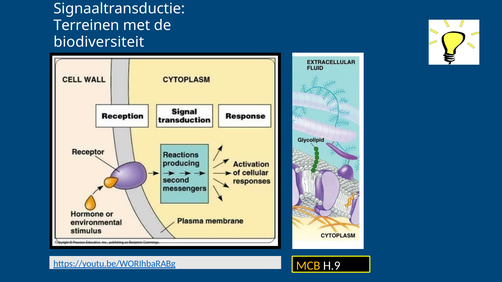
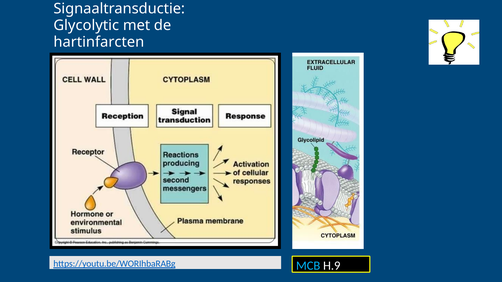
Terreinen: Terreinen -> Glycolytic (86, 25)
biodiversiteit: biodiversiteit -> hartinfarcten (99, 42)
MCB colour: yellow -> light blue (308, 266)
